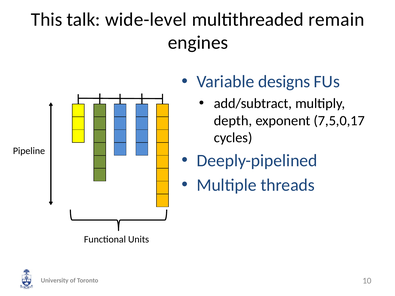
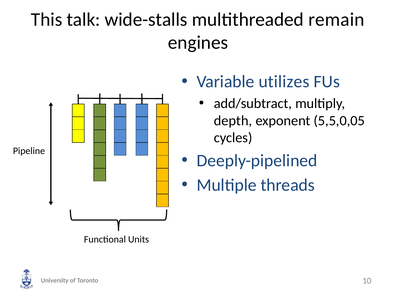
wide-level: wide-level -> wide-stalls (146, 20)
designs: designs -> utilizes (284, 82)
7,5,0,17: 7,5,0,17 -> 5,5,0,05 (339, 121)
